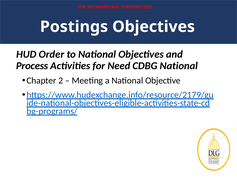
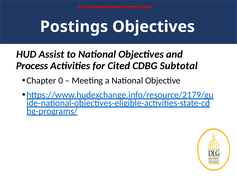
Order: Order -> Assist (51, 54)
Need: Need -> Cited (119, 66)
CDBG National: National -> Subtotal (179, 66)
2: 2 -> 0 (61, 80)
